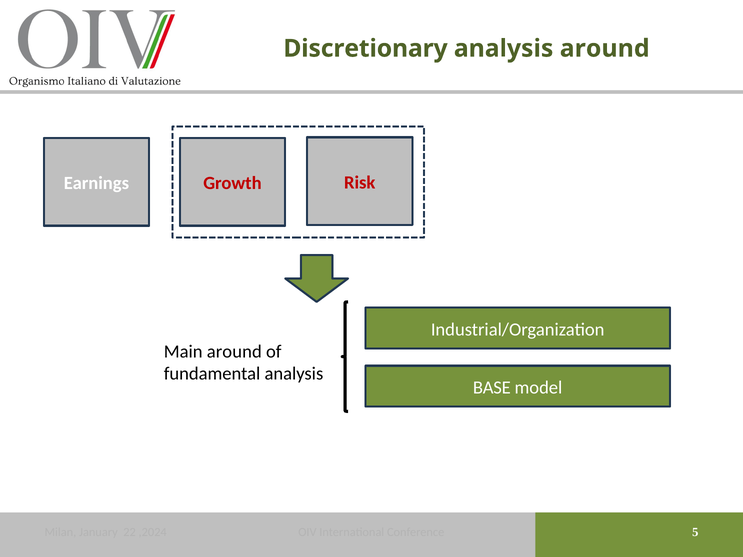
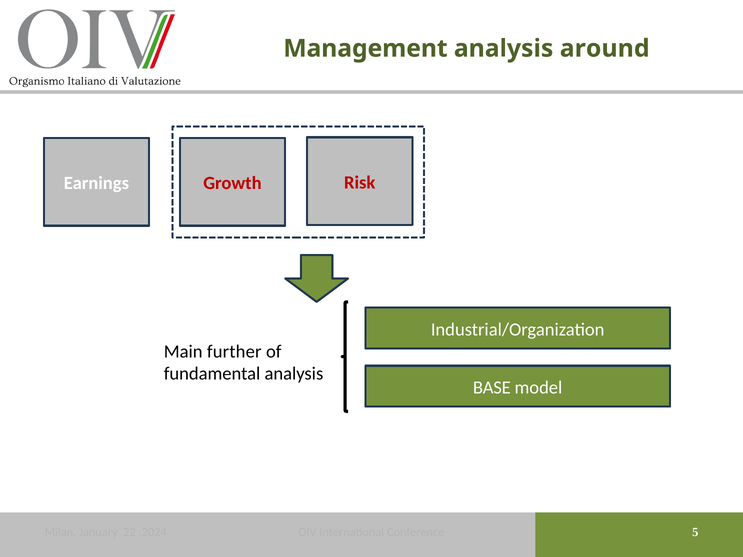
Discretionary: Discretionary -> Management (365, 49)
Main around: around -> further (234, 352)
